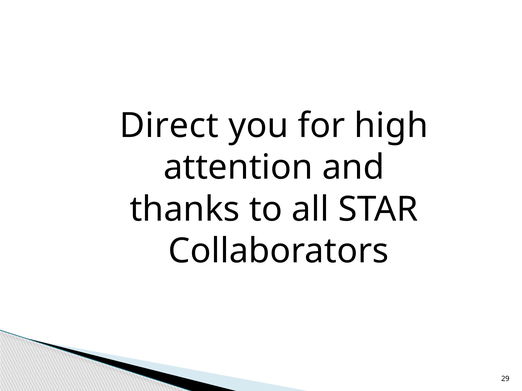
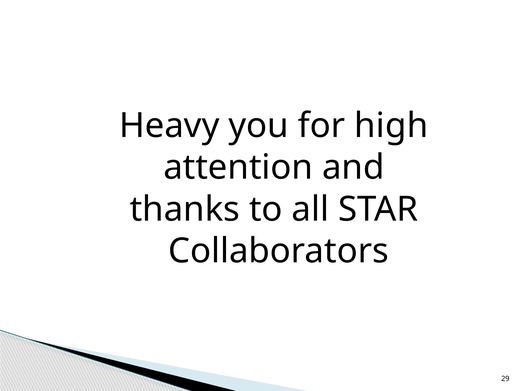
Direct: Direct -> Heavy (169, 126)
